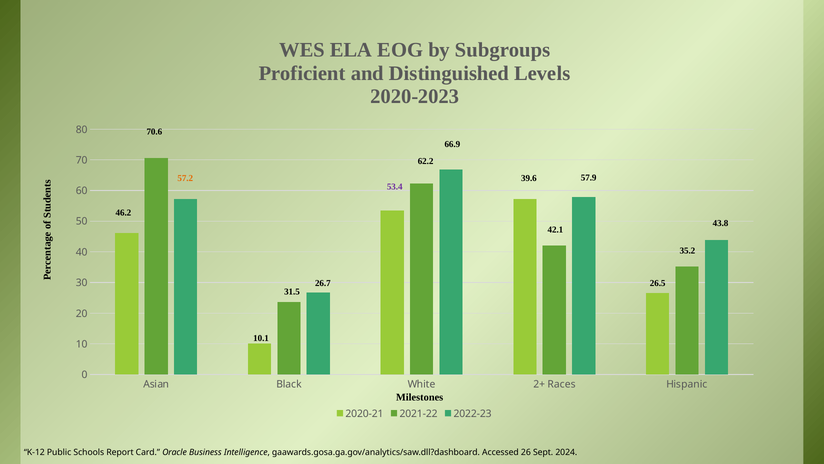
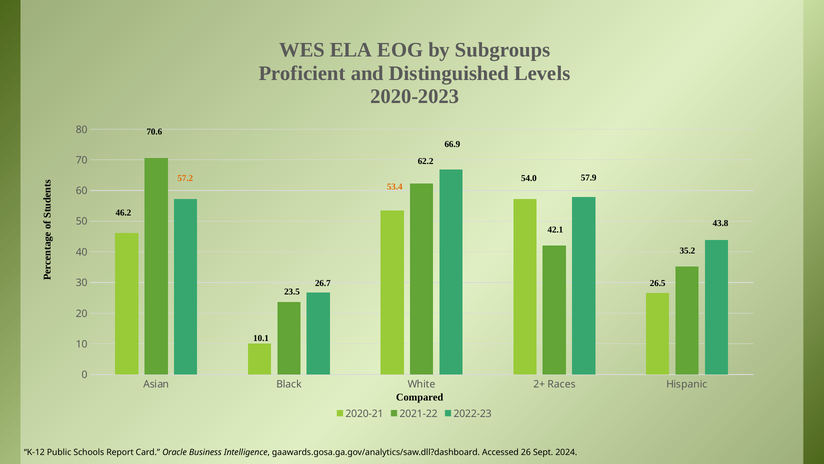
39.6: 39.6 -> 54.0 (529, 178)
53.4 colour: purple -> orange (395, 187)
31.5: 31.5 -> 23.5 (292, 292)
Milestones: Milestones -> Compared (420, 397)
